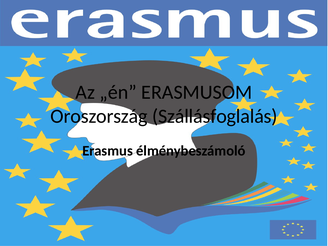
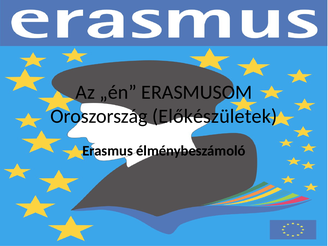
Szállásfoglalás: Szállásfoglalás -> Előkészületek (215, 116)
